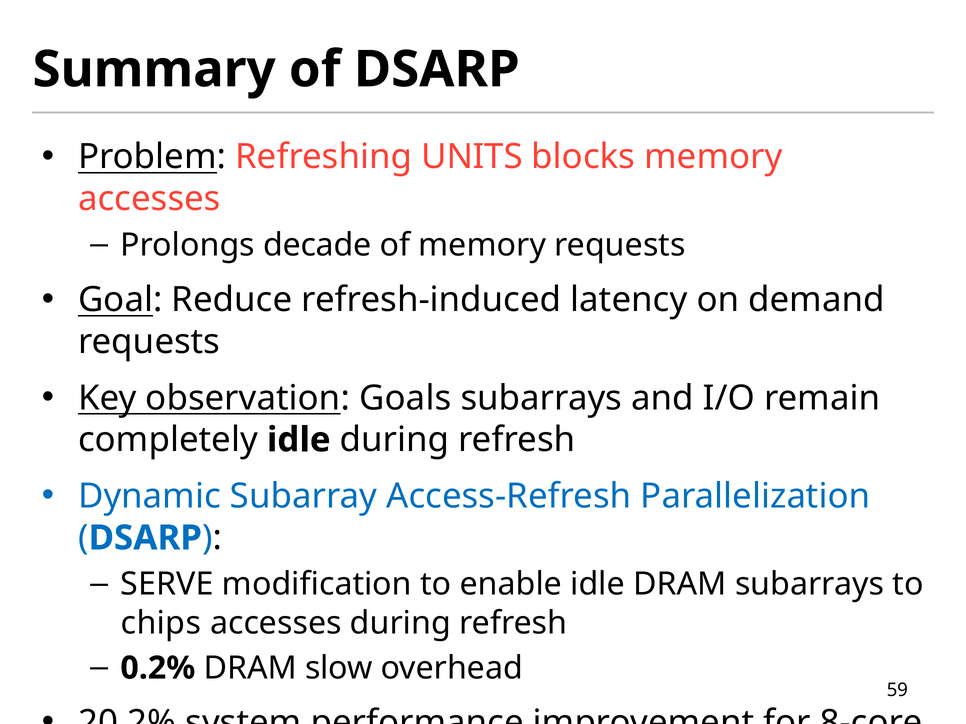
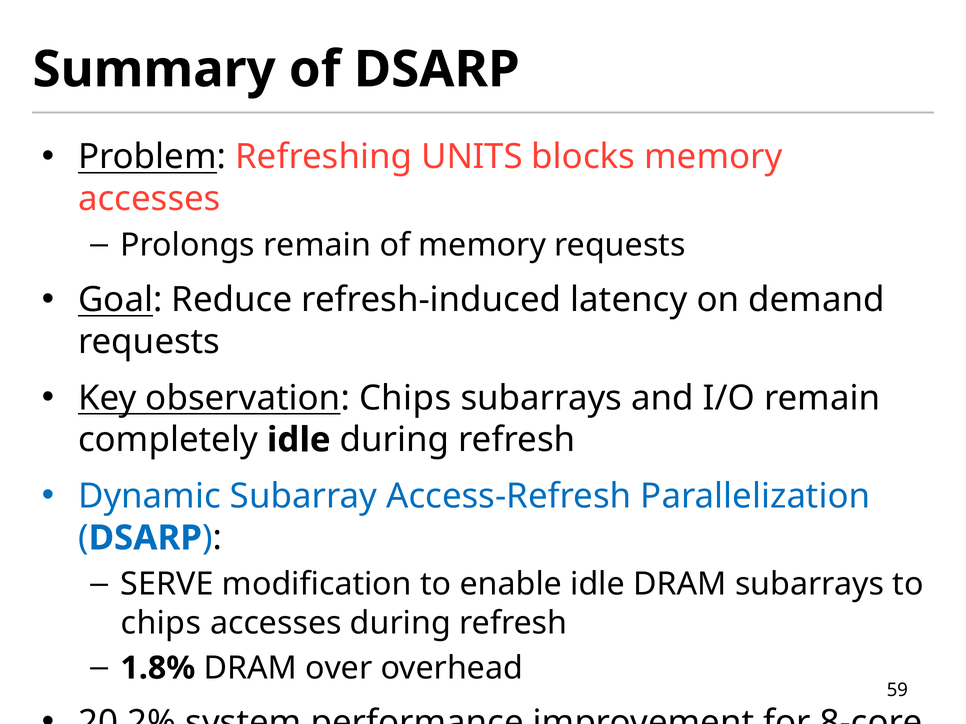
Prolongs decade: decade -> remain (317, 245)
observation Goals: Goals -> Chips (405, 398)
0.2%: 0.2% -> 1.8% (158, 668)
slow: slow -> over (339, 668)
